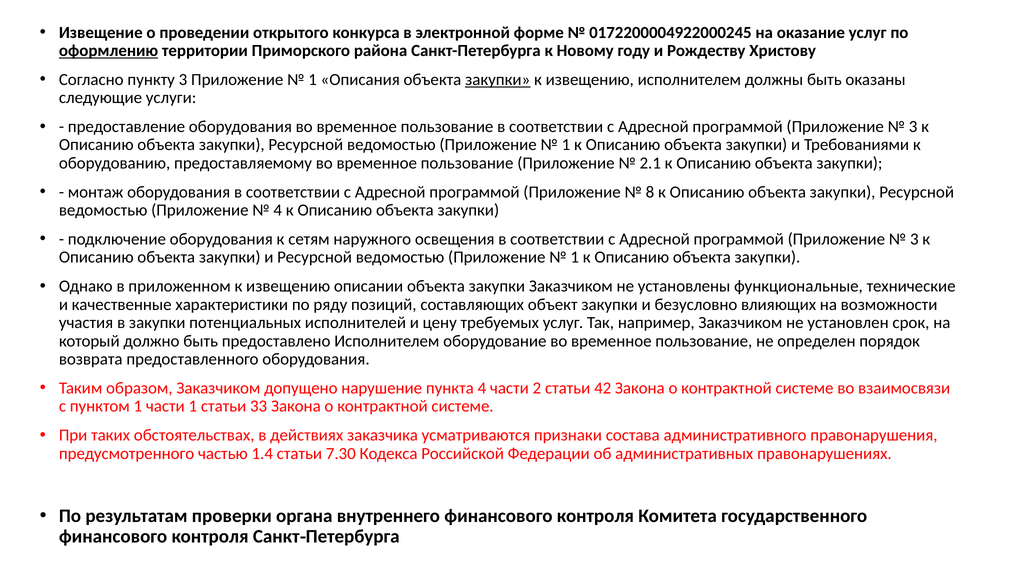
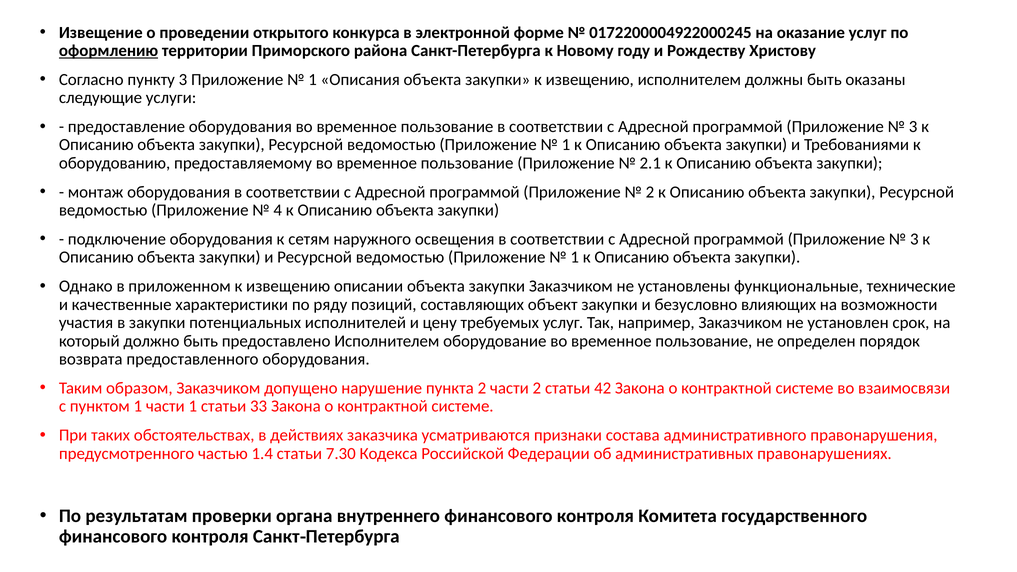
закупки underline: present -> none (498, 80)
8: 8 -> 2 (650, 192)
пункта 4: 4 -> 2 (482, 388)
